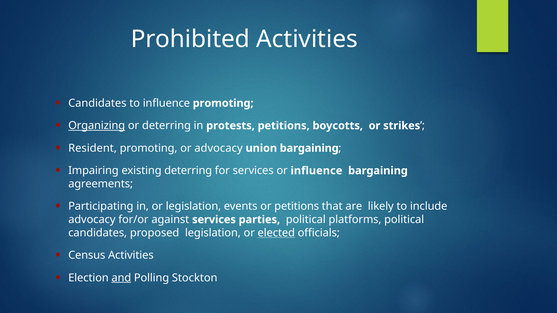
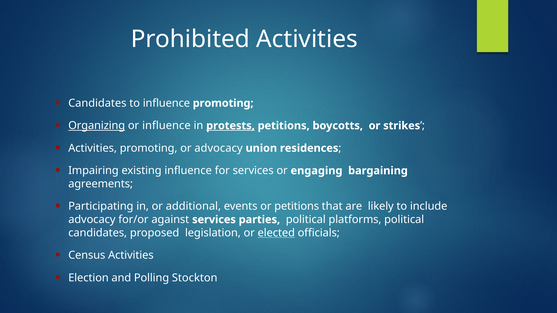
or deterring: deterring -> influence (166, 126)
protests underline: none -> present (230, 126)
Resident: Resident -> Activities (93, 148)
union bargaining: bargaining -> residences (309, 148)
existing deterring: deterring -> influence (188, 171)
or influence: influence -> engaging (316, 171)
or legislation: legislation -> additional (193, 207)
and underline: present -> none (121, 278)
